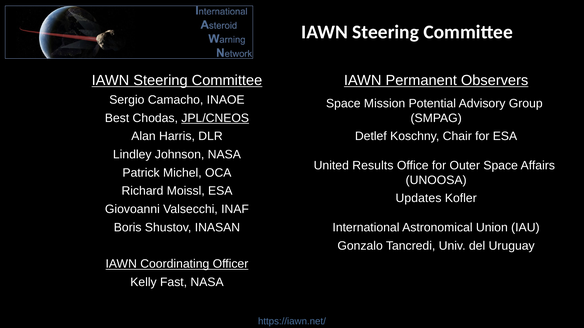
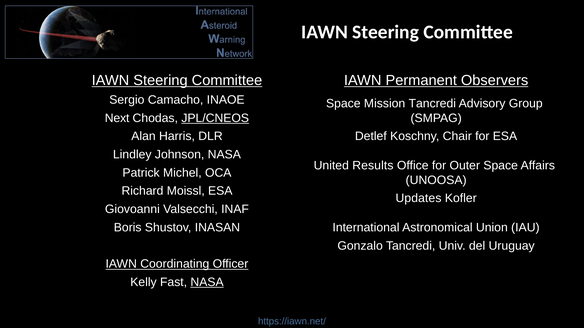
Mission Potential: Potential -> Tancredi (432, 104)
Best: Best -> Next (117, 118)
NASA underline: none -> present (207, 283)
